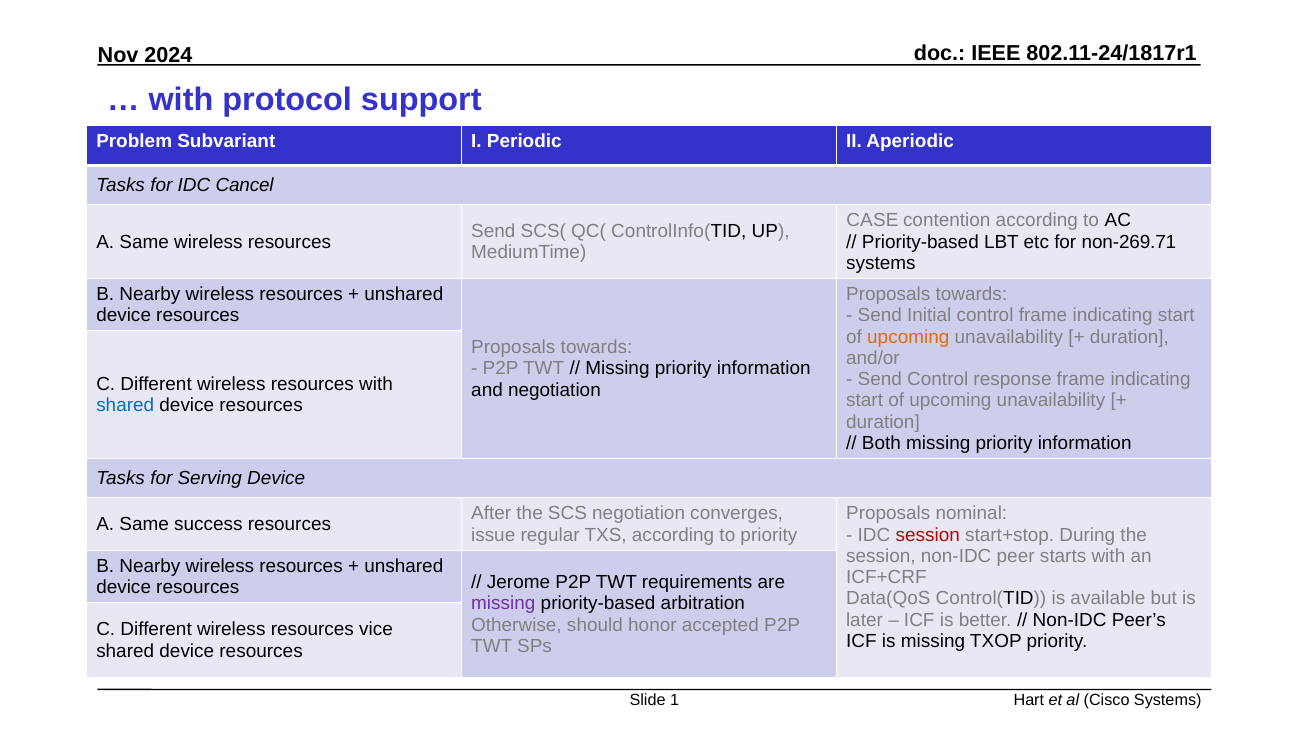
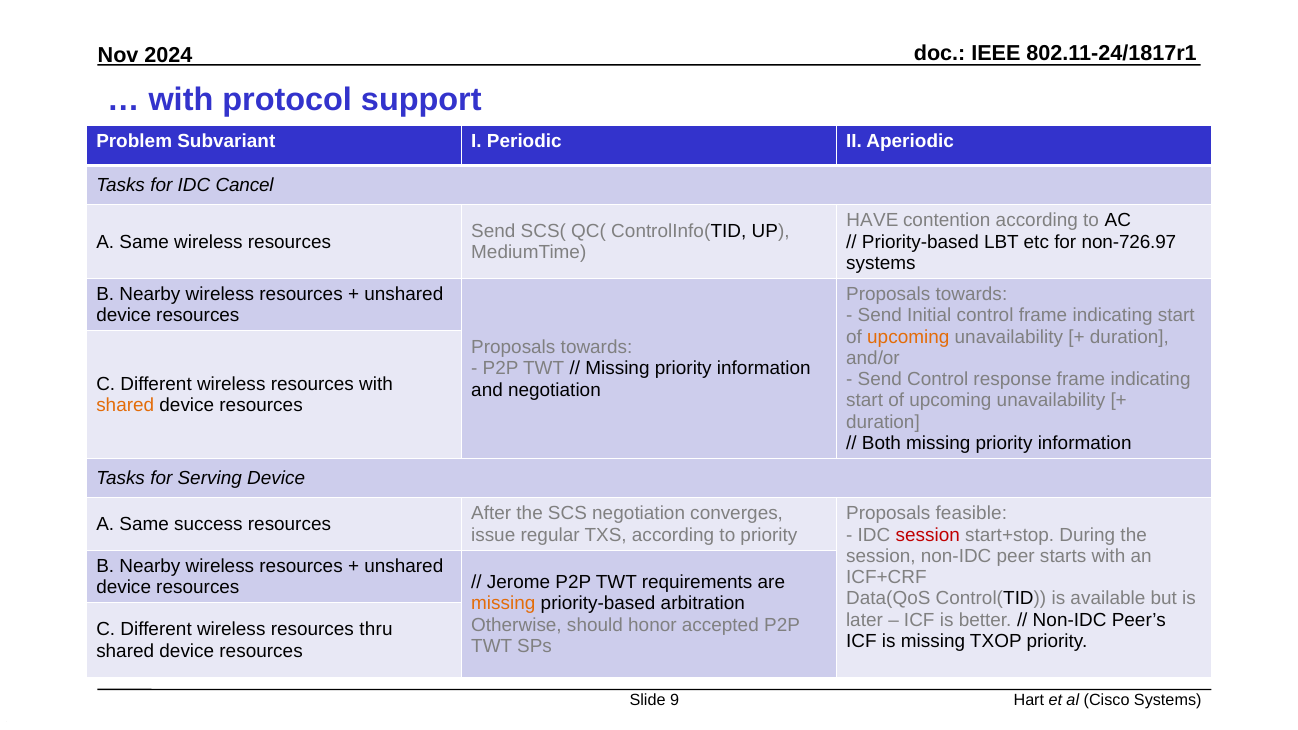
CASE: CASE -> HAVE (872, 221)
non-269.71: non-269.71 -> non-726.97 (1129, 242)
shared colour: blue -> orange (125, 406)
nominal: nominal -> feasible (971, 514)
missing colour: purple -> orange (503, 604)
vice: vice -> thru (376, 630)
1: 1 -> 9 (675, 700)
